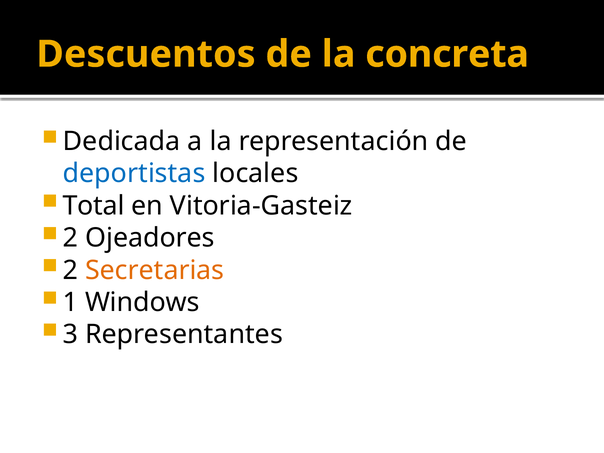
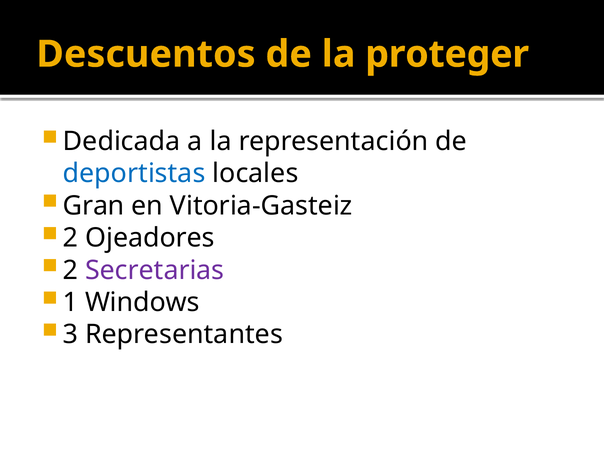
concreta: concreta -> proteger (447, 54)
Total: Total -> Gran (94, 206)
Secretarias colour: orange -> purple (155, 270)
